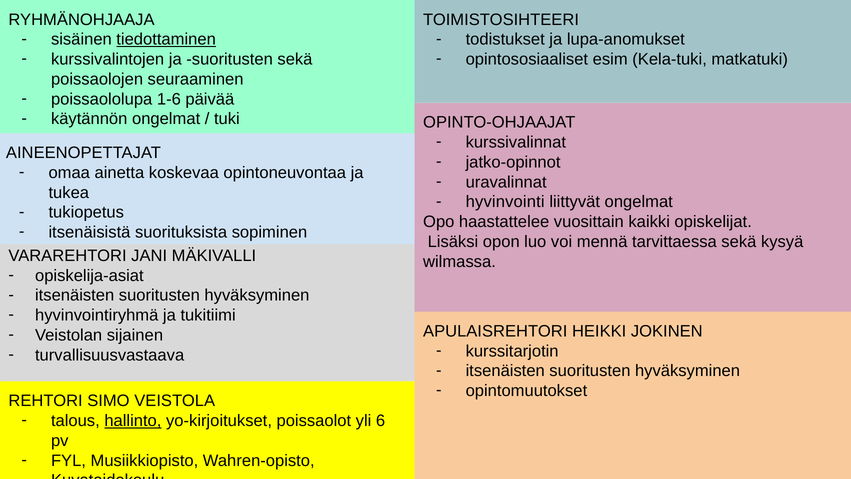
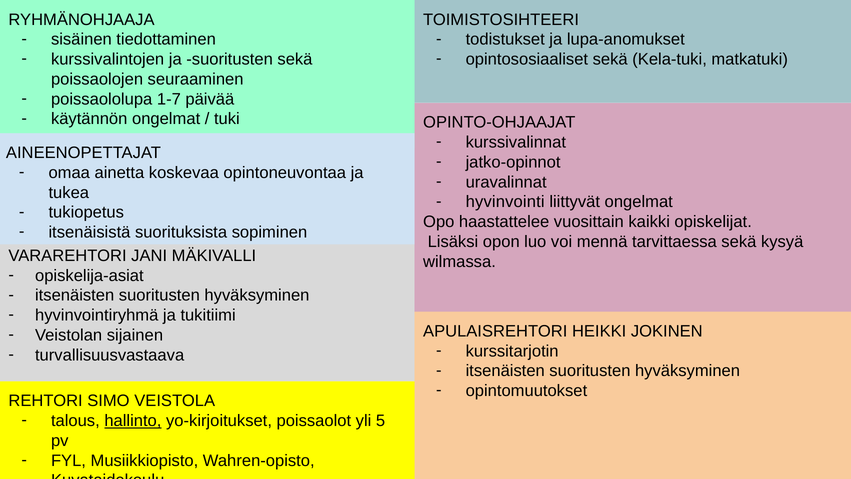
tiedottaminen underline: present -> none (166, 39)
opintososiaaliset esim: esim -> sekä (610, 59)
1-6: 1-6 -> 1-7 (169, 99)
6: 6 -> 5 (381, 421)
